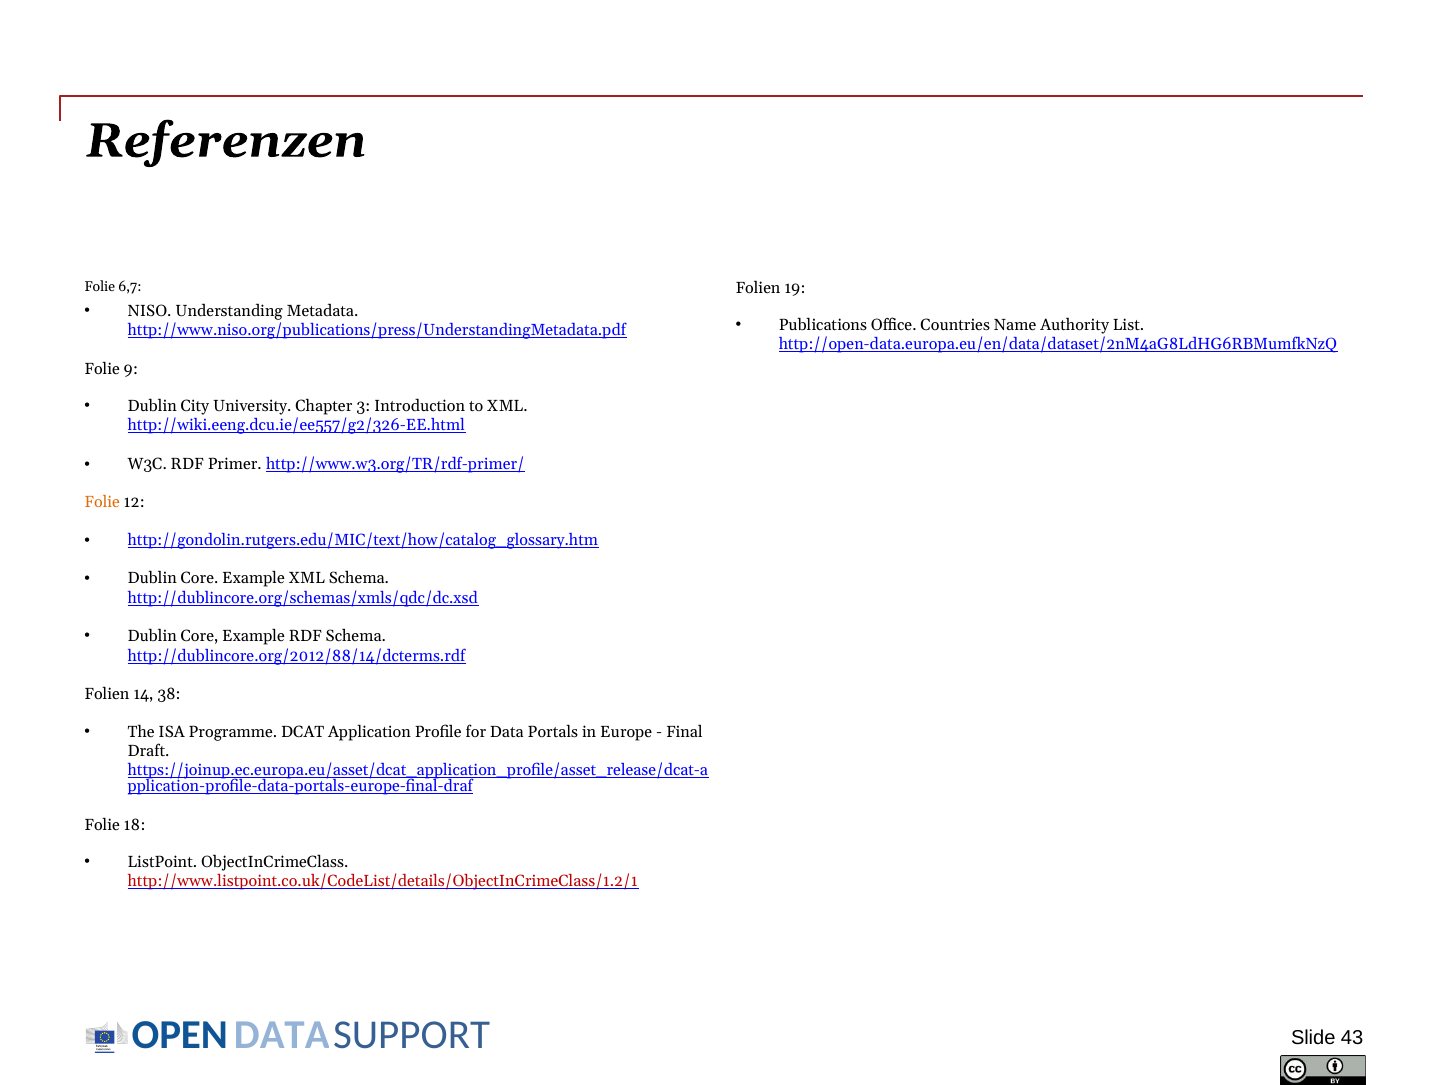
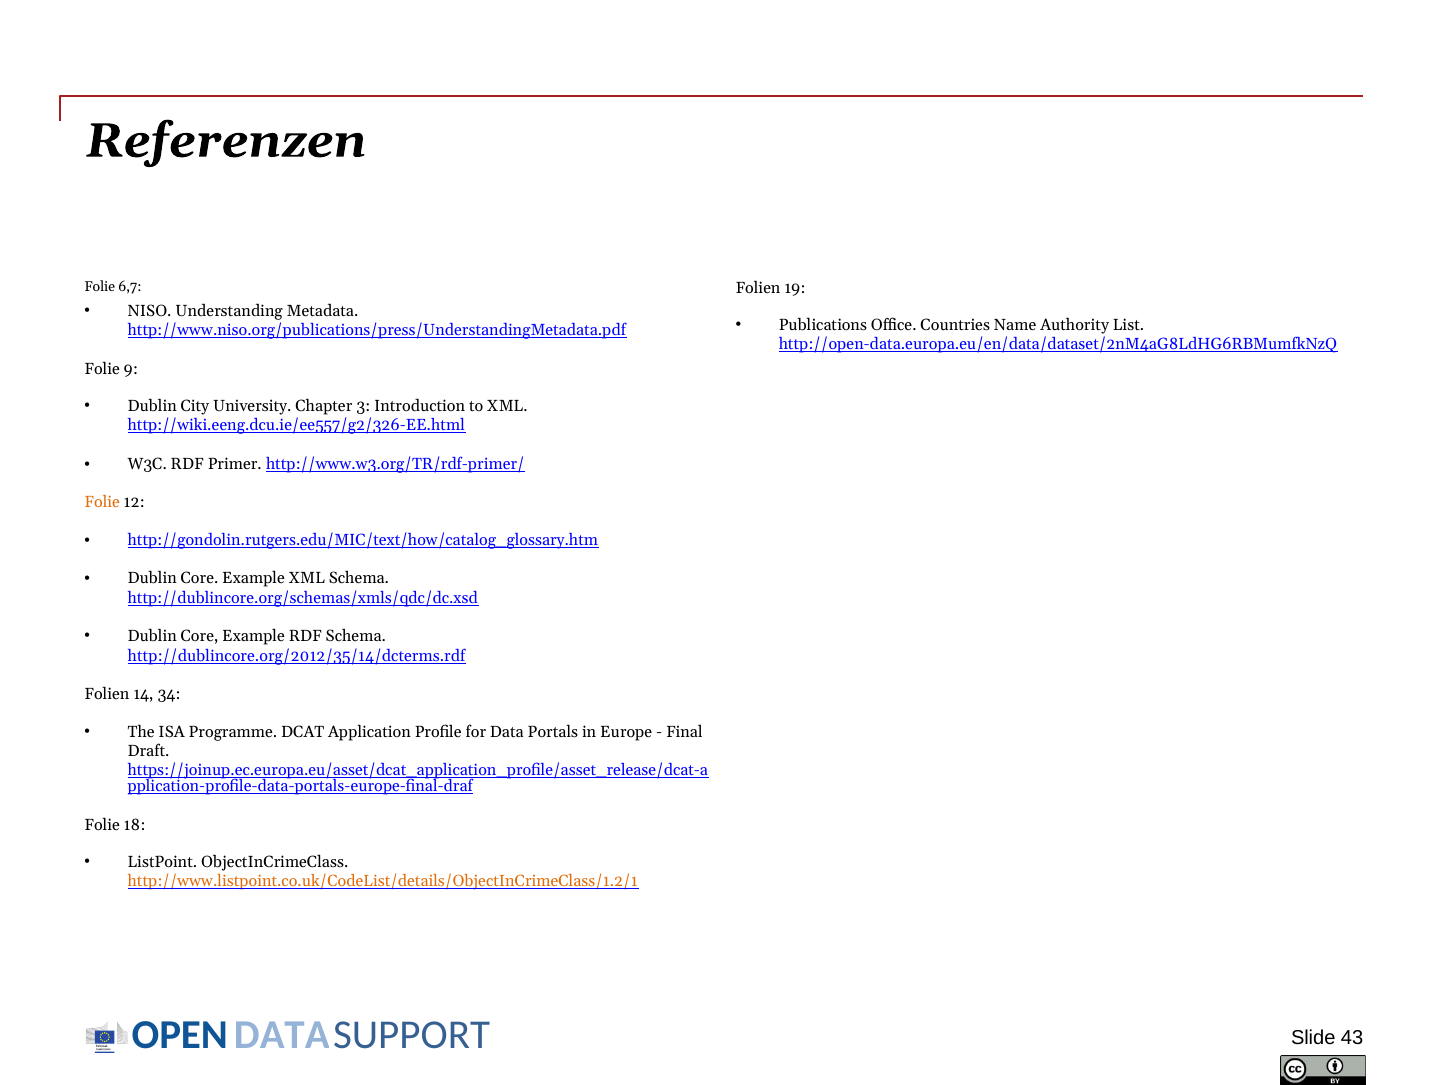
http://dublincore.org/2012/88/14/dcterms.rdf: http://dublincore.org/2012/88/14/dcterms.rdf -> http://dublincore.org/2012/35/14/dcterms.rdf (296, 656)
38: 38 -> 34 (169, 694)
http://www.listpoint.co.uk/CodeList/details/ObjectInCrimeClass/1.2/1 colour: red -> orange (383, 882)
